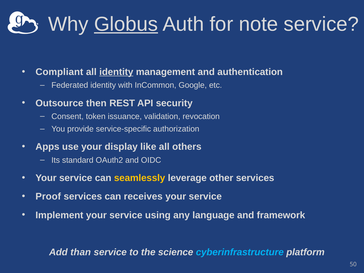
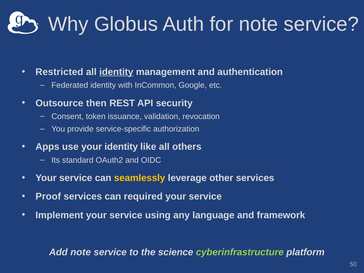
Globus underline: present -> none (126, 24)
Compliant: Compliant -> Restricted (59, 72)
your display: display -> identity (121, 147)
receives: receives -> required (143, 197)
Add than: than -> note (81, 252)
cyberinfrastructure colour: light blue -> light green (240, 252)
